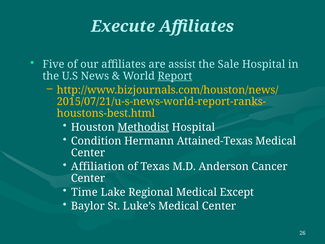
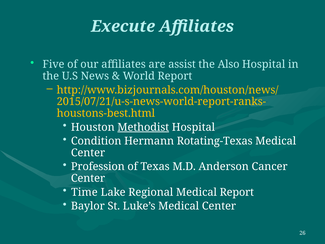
Sale: Sale -> Also (229, 64)
Report underline: present -> none (175, 76)
Attained-Texas: Attained-Texas -> Rotating-Texas (215, 141)
Affiliation: Affiliation -> Profession (98, 166)
Medical Except: Except -> Report (237, 192)
